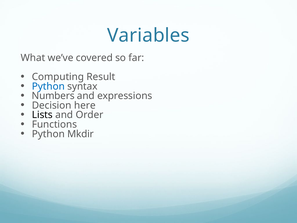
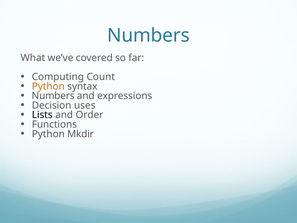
Variables: Variables -> Numbers (148, 35)
Result: Result -> Count (101, 77)
Python colour: blue -> orange (48, 86)
here: here -> uses (85, 105)
